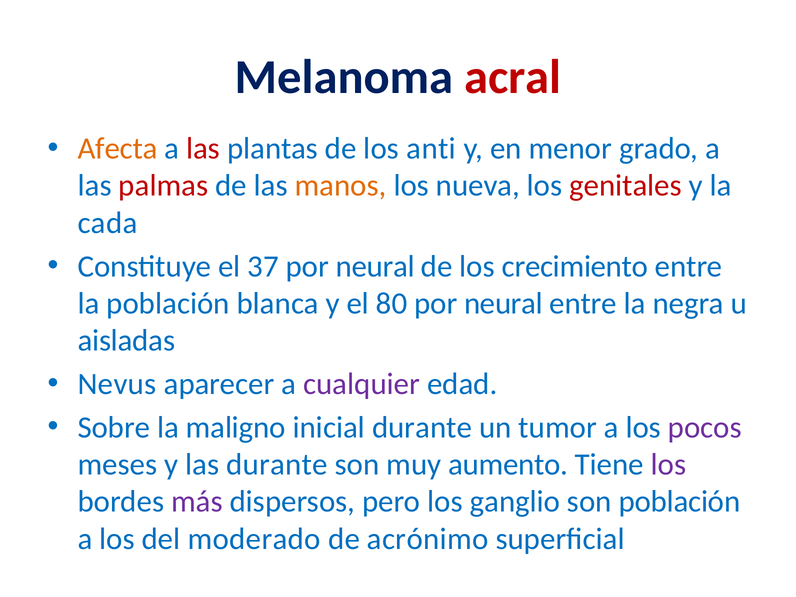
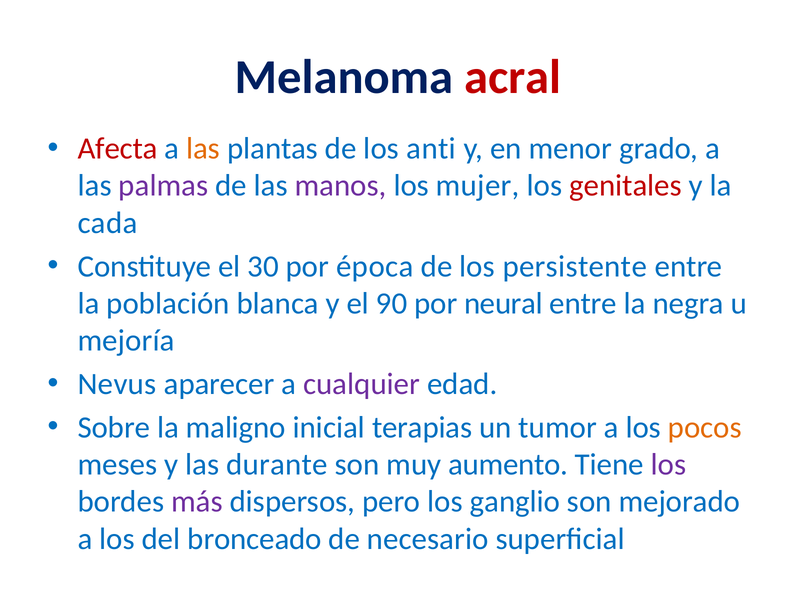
Afecta colour: orange -> red (118, 149)
las colour: red -> orange (203, 149)
palmas colour: red -> purple (163, 186)
manos colour: orange -> purple (341, 186)
nueva: nueva -> mujer (478, 186)
37: 37 -> 30 (263, 266)
neural: neural -> época (375, 266)
crecimiento: crecimiento -> persistente (575, 266)
80: 80 -> 90 (392, 303)
aisladas: aisladas -> mejoría (126, 341)
inicial durante: durante -> terapias (422, 427)
pocos colour: purple -> orange (705, 427)
son población: población -> mejorado (679, 502)
moderado: moderado -> bronceado (255, 539)
acrónimo: acrónimo -> necesario (428, 539)
